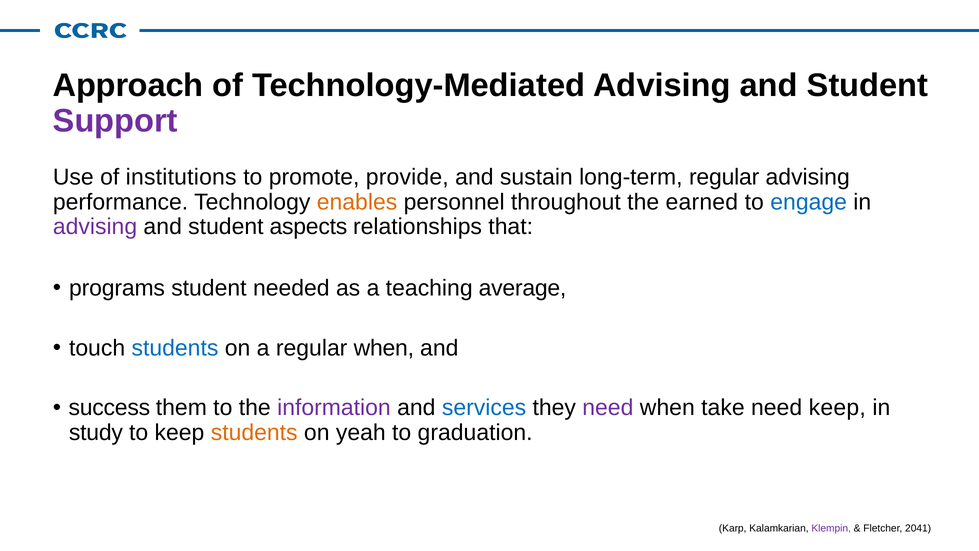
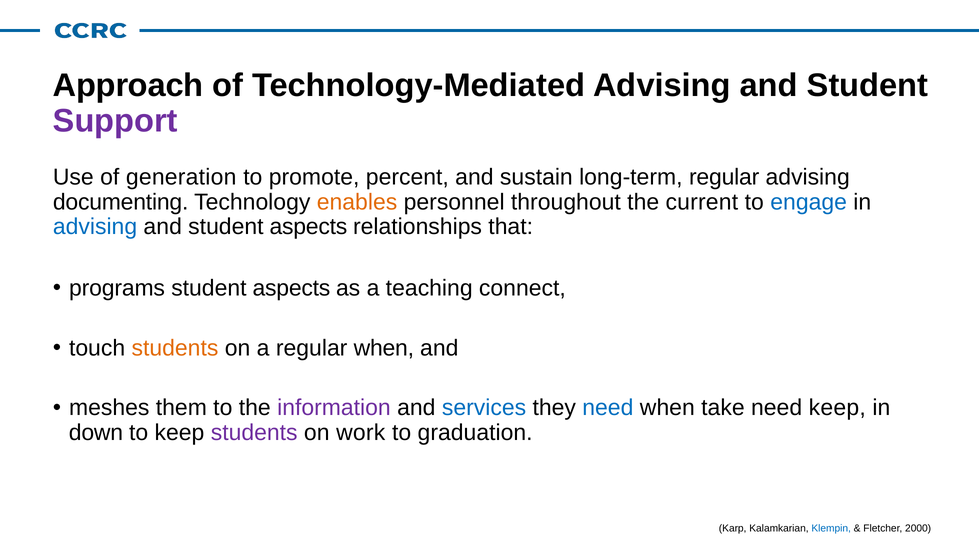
institutions: institutions -> generation (181, 177)
provide: provide -> percent (407, 177)
performance: performance -> documenting (121, 202)
earned: earned -> current (702, 202)
advising colour: purple -> blue (95, 227)
needed: needed -> aspects (291, 288)
average: average -> connect (522, 288)
students colour: blue -> orange (175, 348)
success: success -> meshes (109, 408)
need colour: purple -> blue (608, 408)
study: study -> down (96, 432)
students colour: orange -> purple (254, 432)
yeah: yeah -> work (361, 432)
Klempin colour: purple -> blue (831, 528)
2041: 2041 -> 2000 (918, 528)
